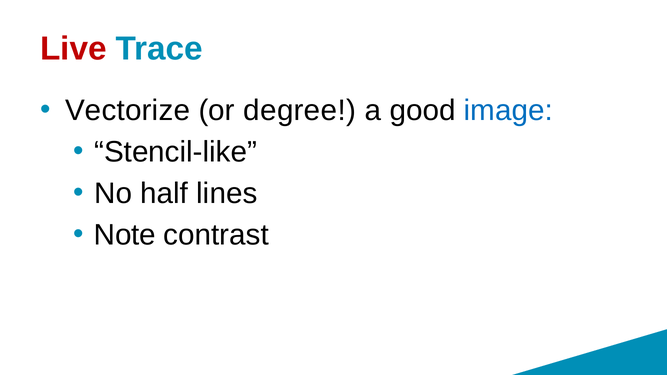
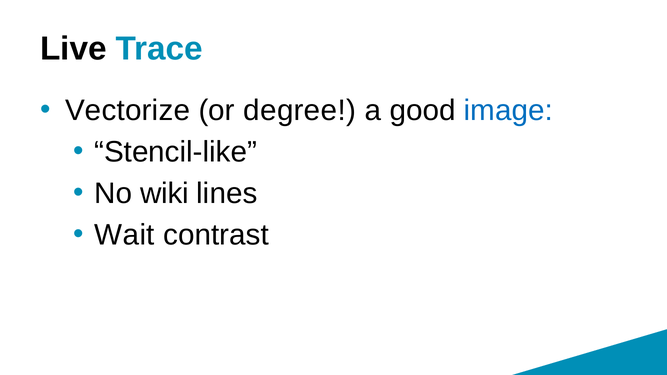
Live colour: red -> black (73, 49)
half: half -> wiki (164, 194)
Note: Note -> Wait (125, 235)
